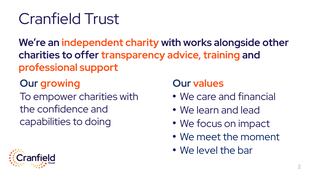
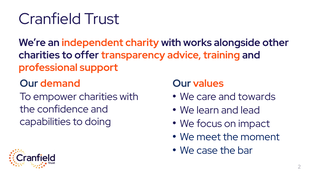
growing: growing -> demand (60, 83)
financial: financial -> towards (257, 97)
level: level -> case (207, 150)
